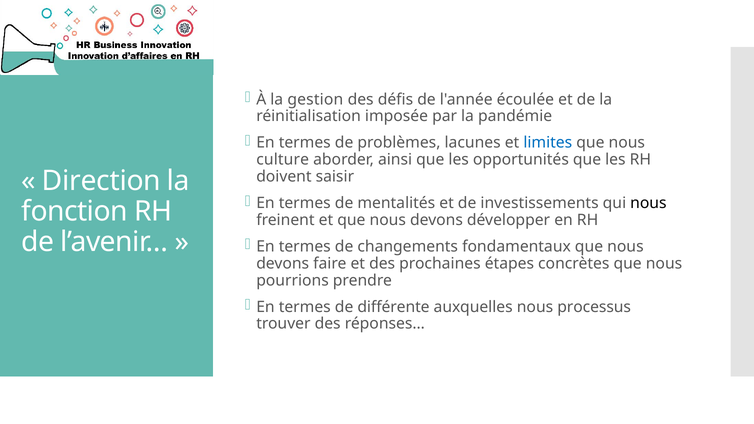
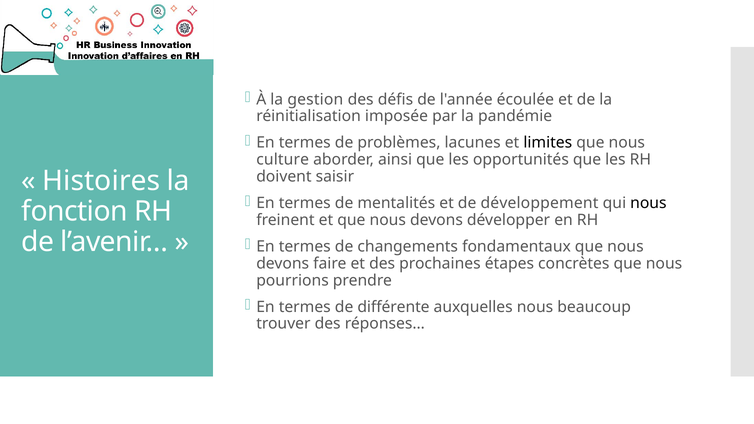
limites colour: blue -> black (548, 143)
Direction: Direction -> Histoires (101, 181)
investissements: investissements -> développement (539, 203)
processus: processus -> beaucoup (594, 307)
